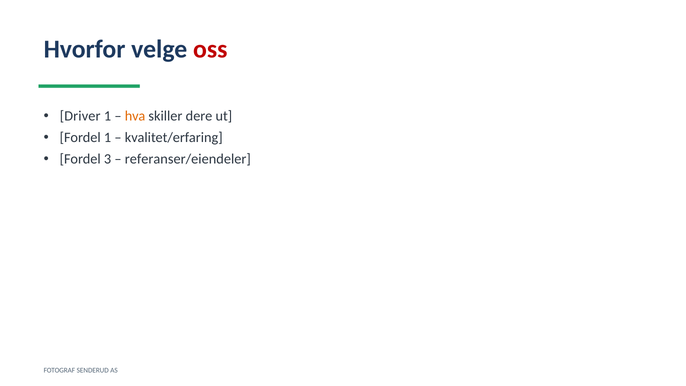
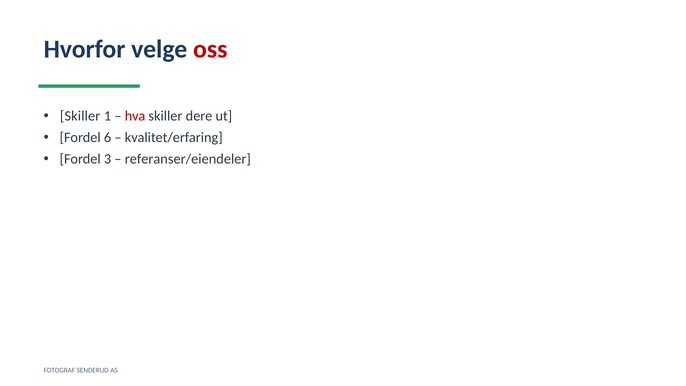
Driver: Driver -> Skiller (80, 116)
hva colour: orange -> red (135, 116)
Fordel 1: 1 -> 6 (108, 138)
